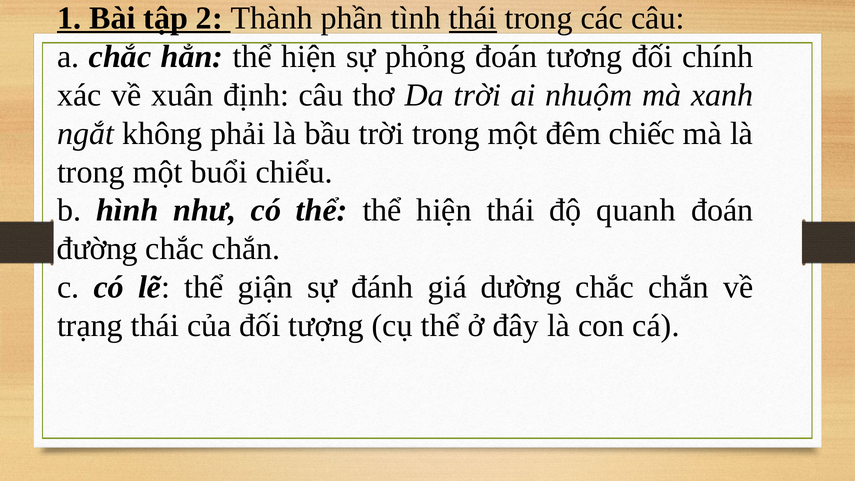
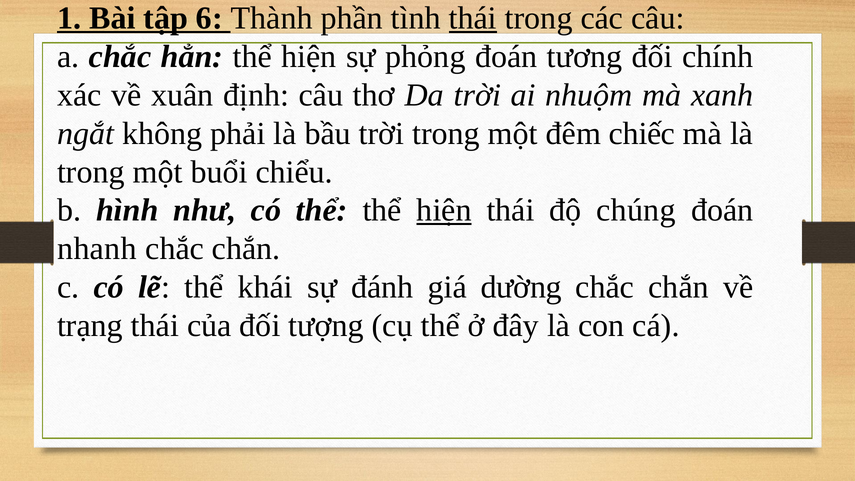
2: 2 -> 6 (209, 18)
hiện underline: none -> present (444, 210)
quanh: quanh -> chúng (636, 210)
đường: đường -> nhanh (97, 249)
giận: giận -> khái (265, 287)
